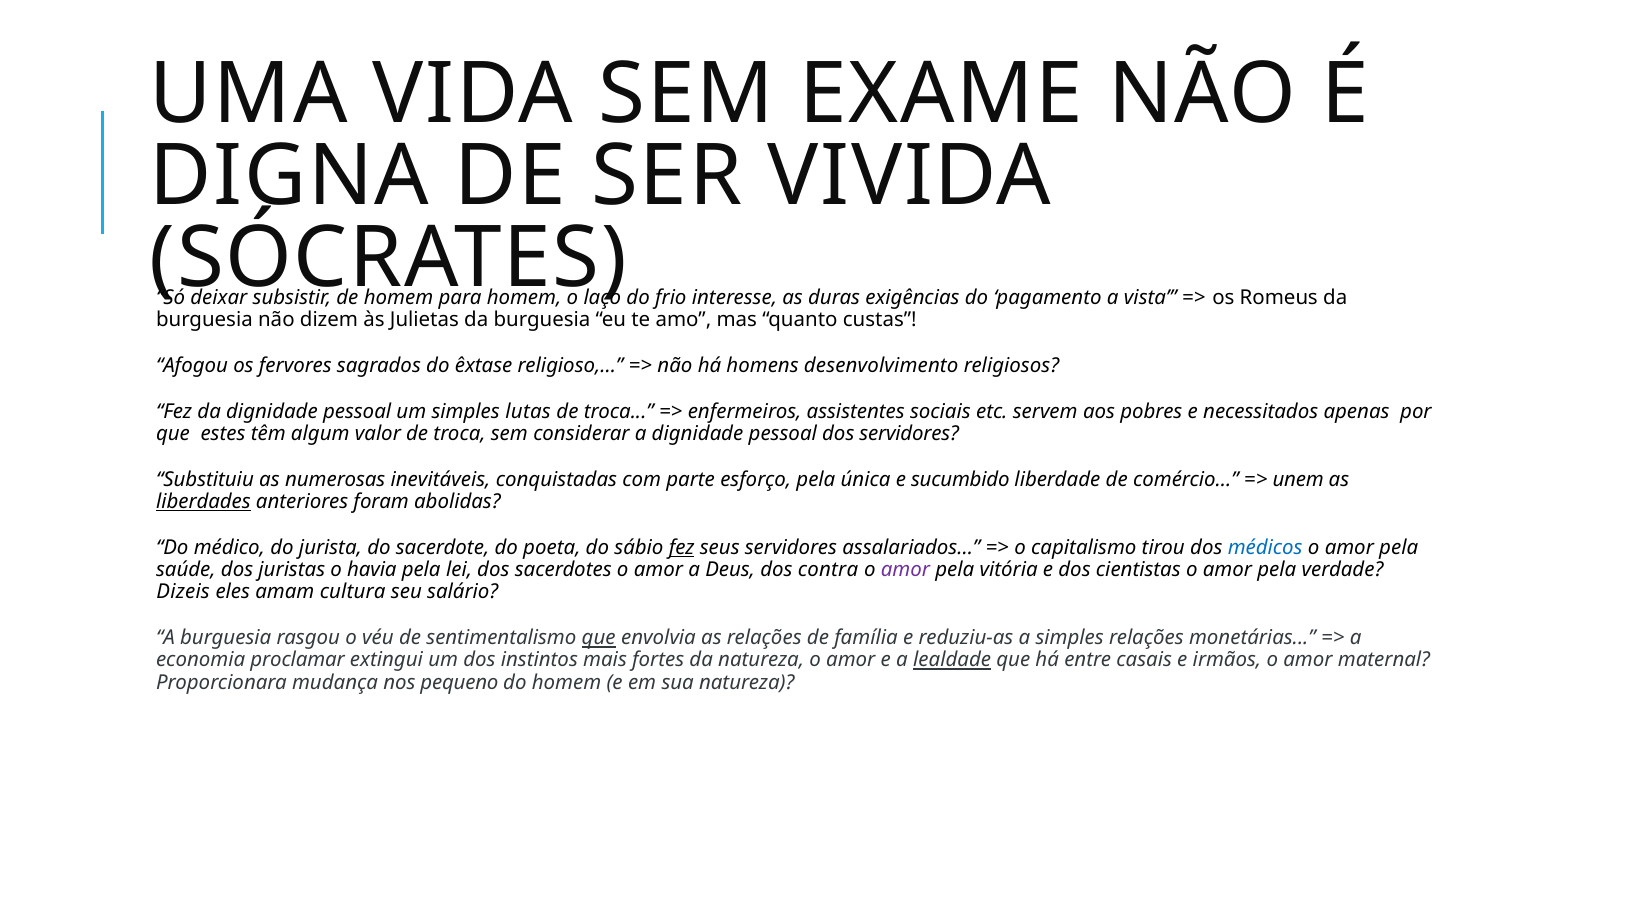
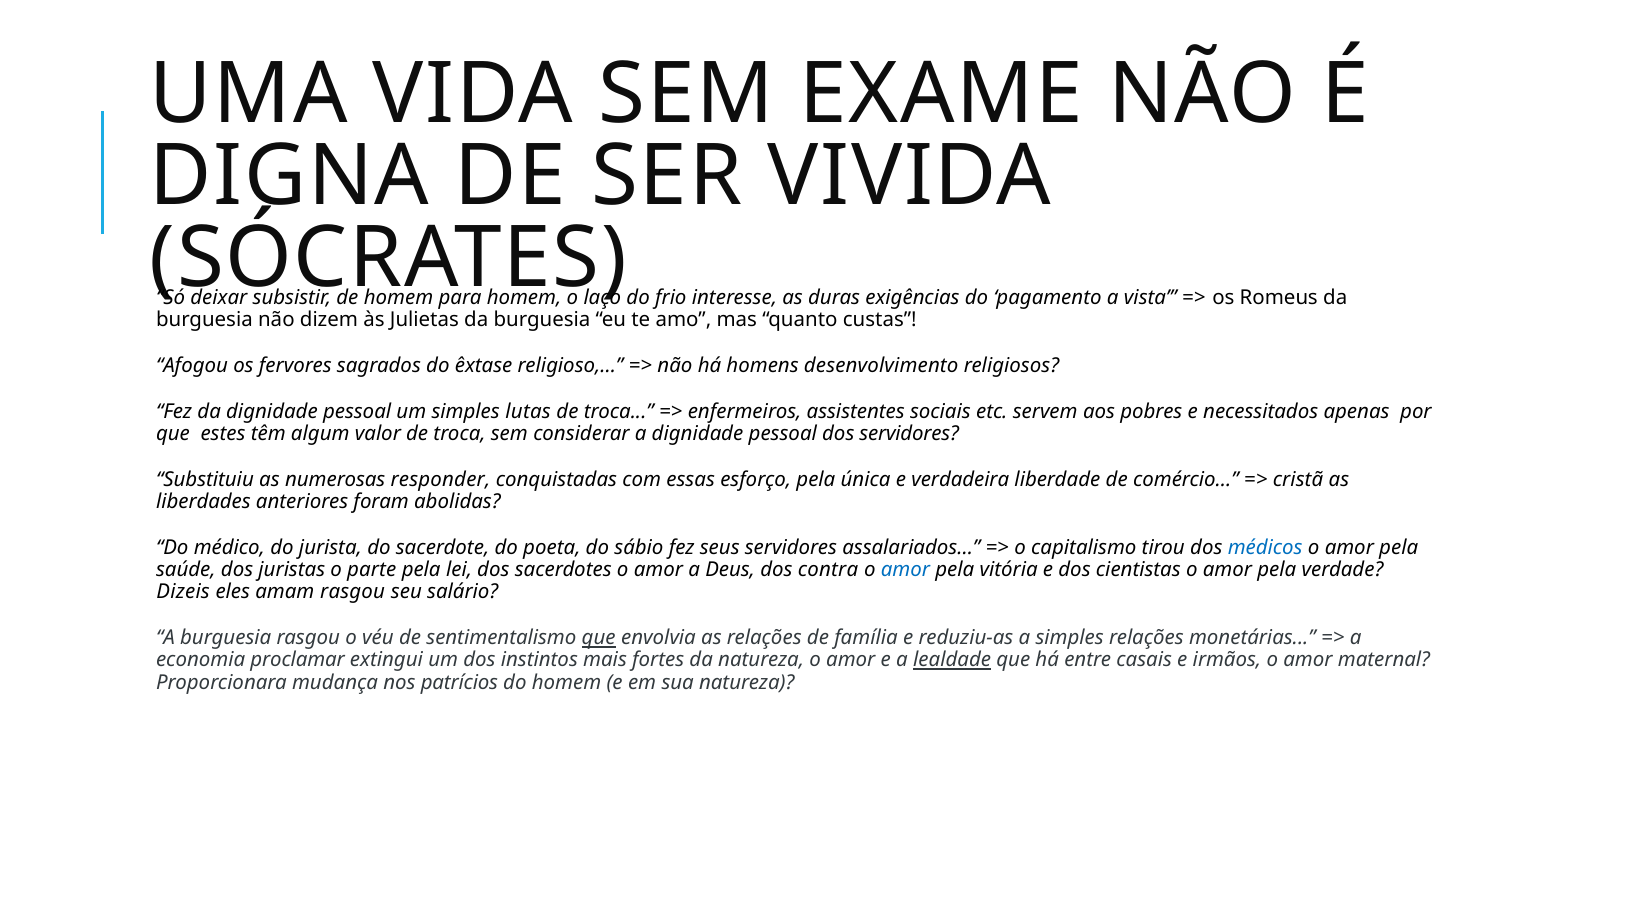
inevitáveis: inevitáveis -> responder (440, 480)
parte: parte -> essas (691, 480)
sucumbido: sucumbido -> verdadeira (960, 480)
unem: unem -> cristã (1298, 480)
liberdades underline: present -> none (203, 502)
fez underline: present -> none (682, 548)
havia: havia -> parte (372, 570)
amor colour: purple -> blue (905, 570)
amam cultura: cultura -> rasgou (353, 592)
pequeno: pequeno -> patrícios (459, 682)
